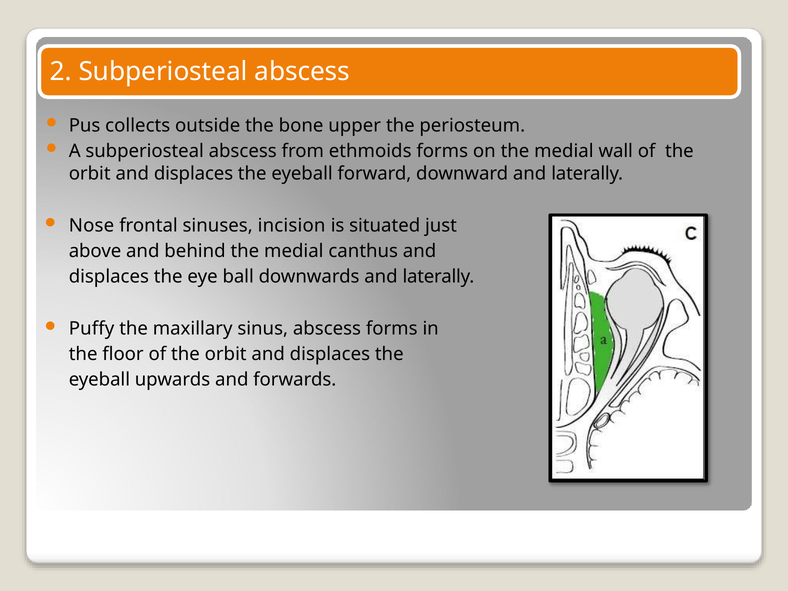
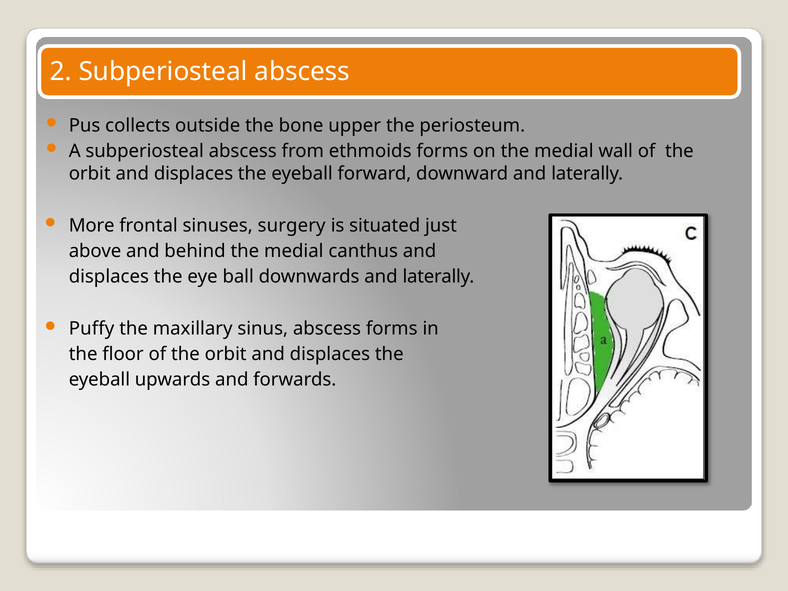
Nose: Nose -> More (92, 226)
incision: incision -> surgery (292, 226)
